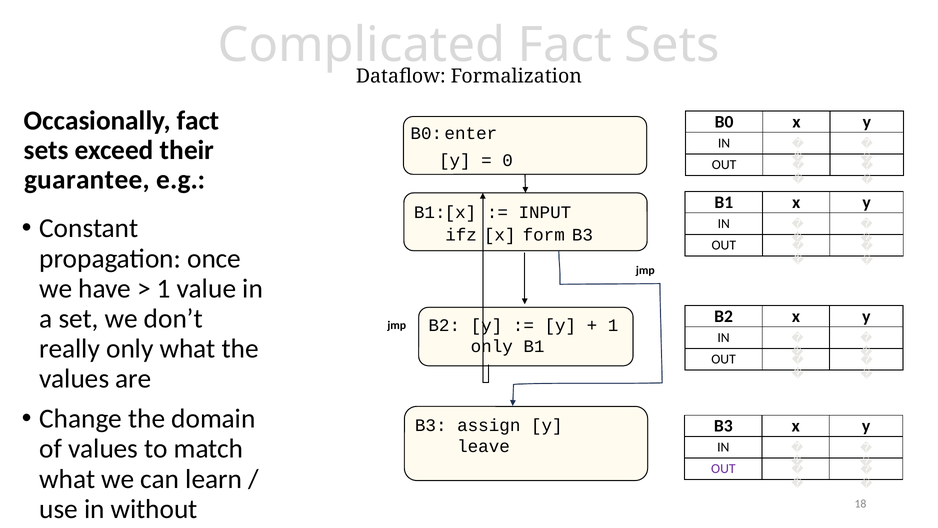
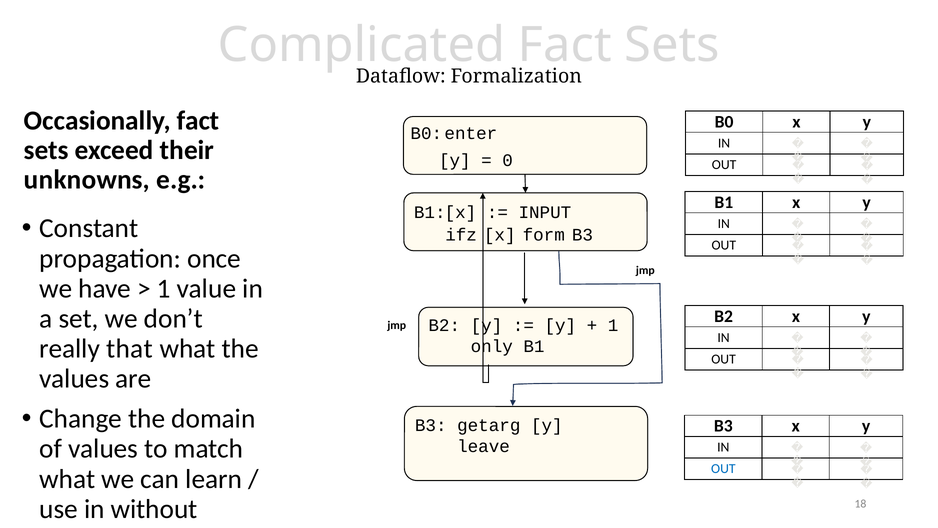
guarantee: guarantee -> unknowns (87, 180)
really only: only -> that (130, 349)
assign: assign -> getarg (489, 425)
OUT colour: purple -> blue (723, 469)
